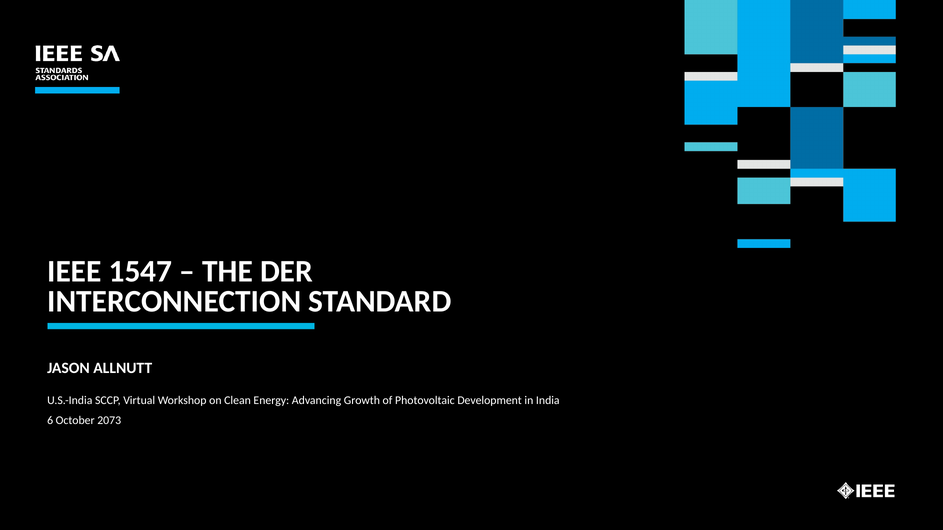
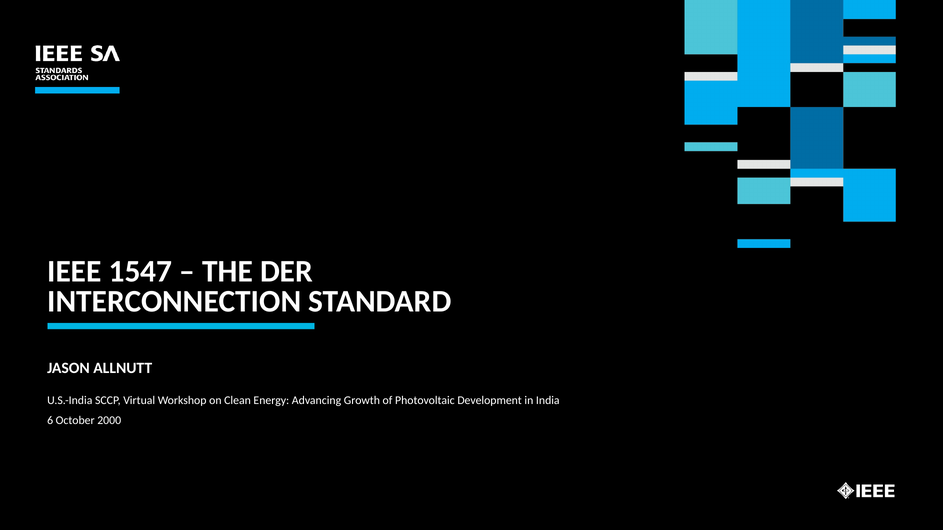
2073: 2073 -> 2000 (109, 421)
